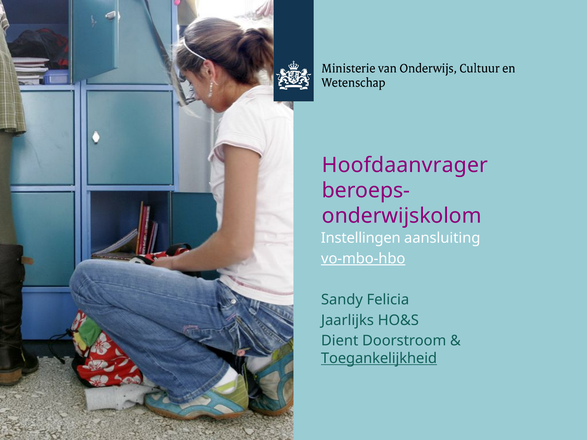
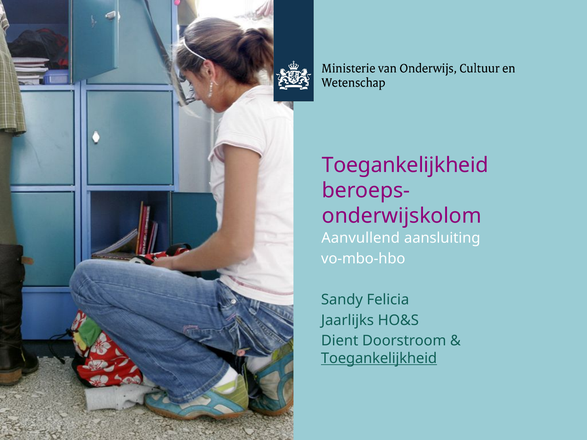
Hoofdaanvrager: Hoofdaanvrager -> Toegankelijkheid (405, 165)
Instellingen: Instellingen -> Aanvullend (361, 238)
vo-mbo-hbo underline: present -> none (363, 259)
